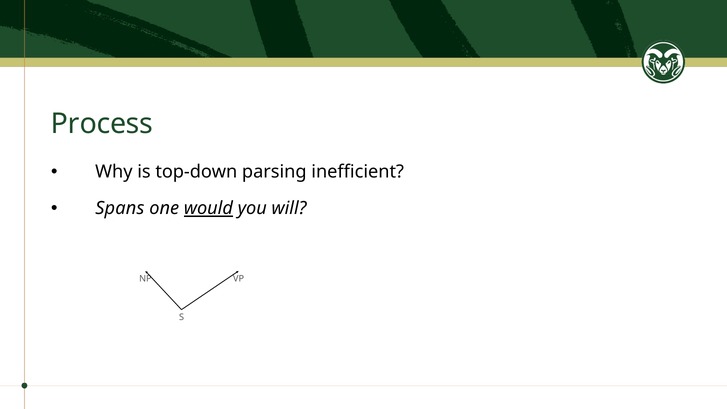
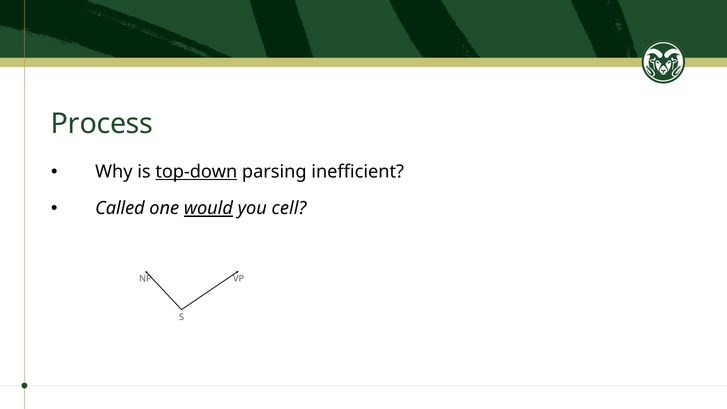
top-down underline: none -> present (196, 172)
Spans: Spans -> Called (120, 208)
will: will -> cell (289, 208)
